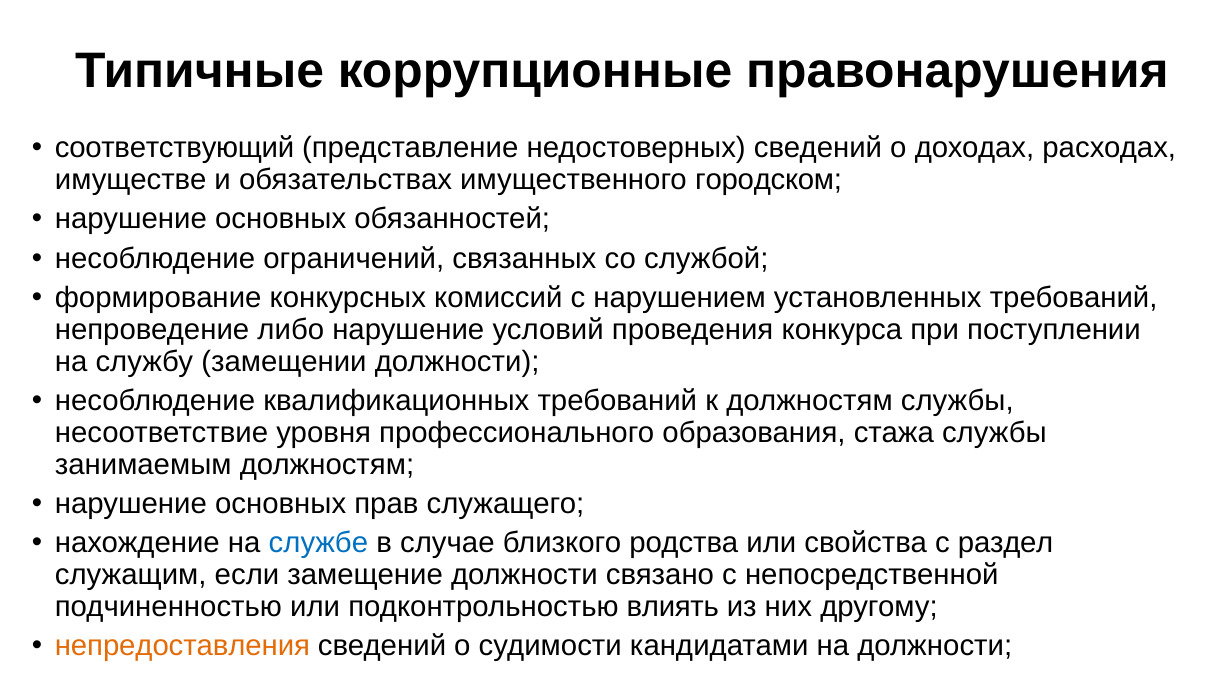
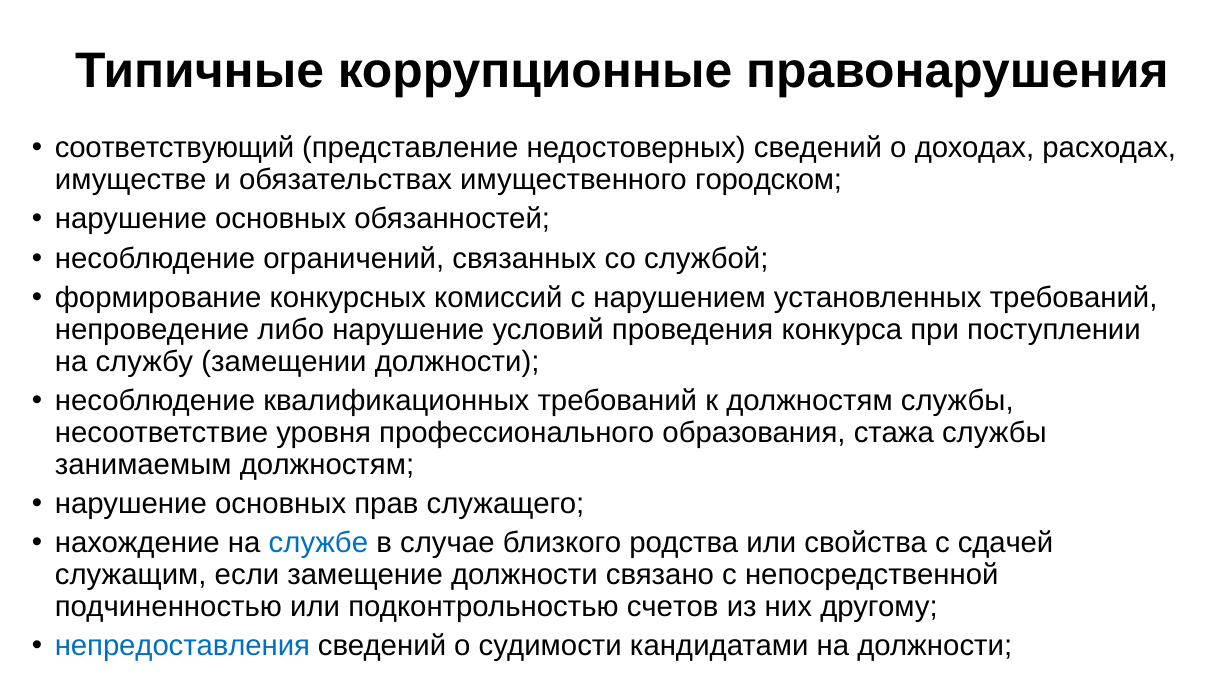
раздел: раздел -> сдачей (1006, 543)
влиять: влиять -> счетов (673, 606)
непредоставления colour: orange -> blue (182, 646)
